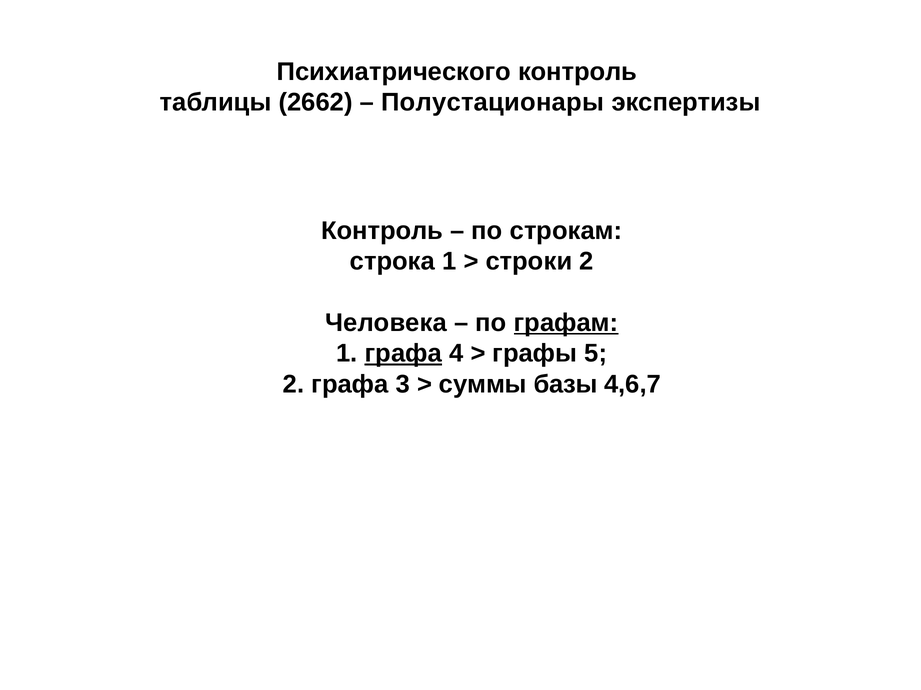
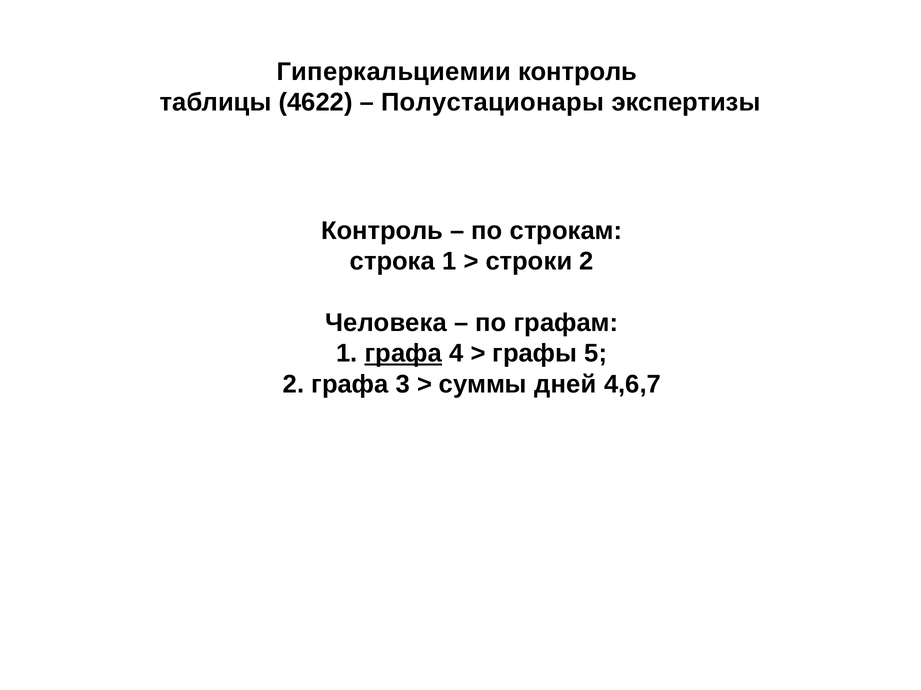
Психиатрического: Психиатрического -> Гиперкальциемии (394, 72)
2662: 2662 -> 4622 (316, 102)
графам underline: present -> none (566, 323)
базы: базы -> дней (565, 385)
